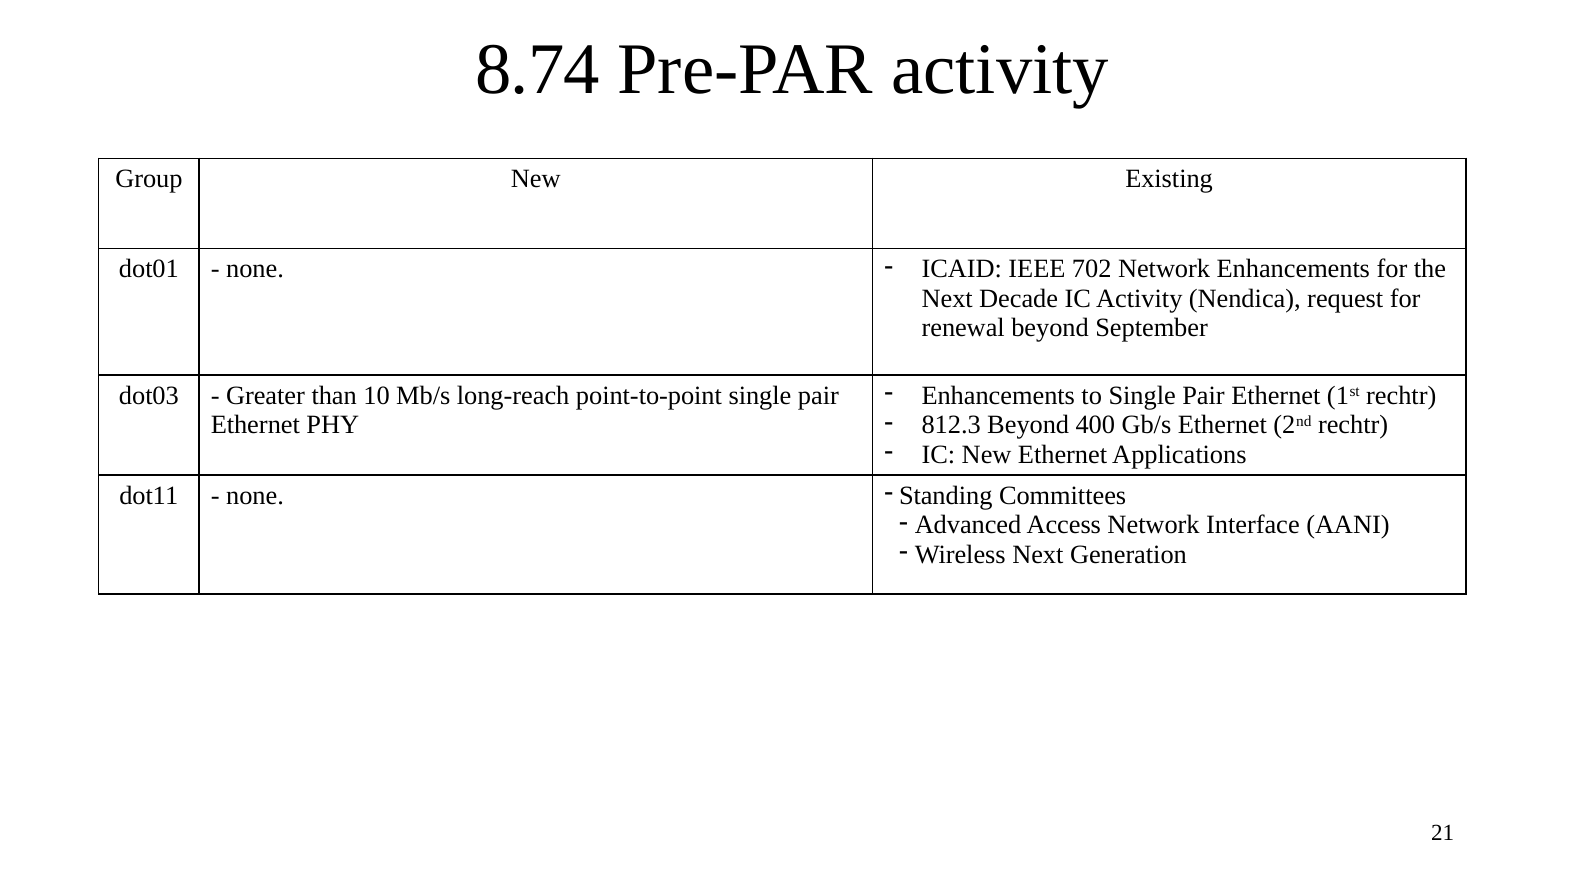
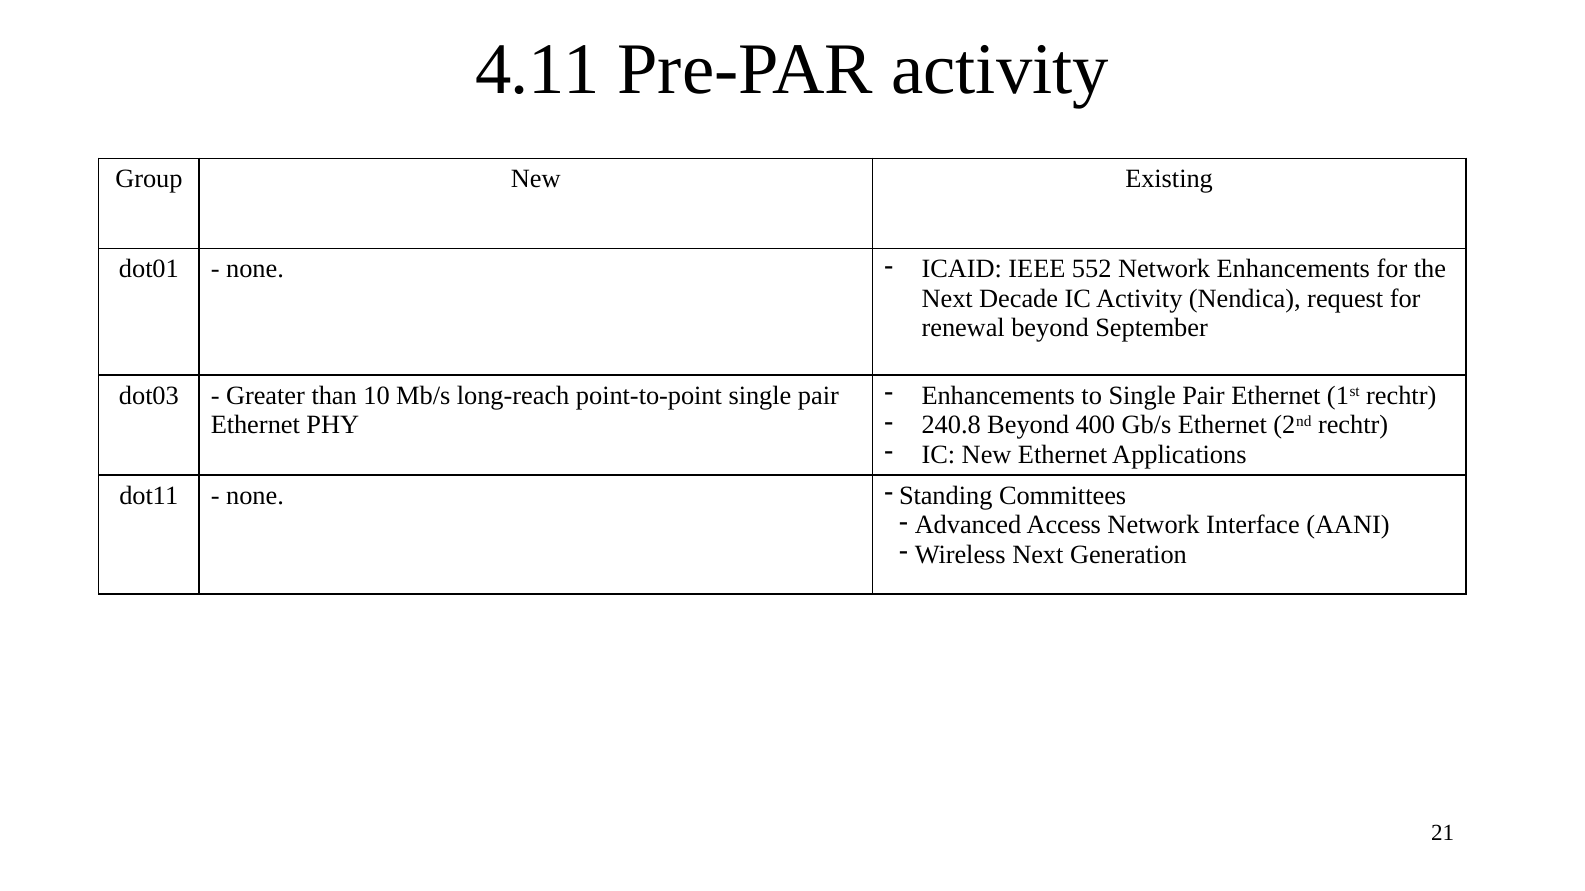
8.74: 8.74 -> 4.11 (538, 69)
702: 702 -> 552 (1092, 269)
812.3: 812.3 -> 240.8 (951, 426)
